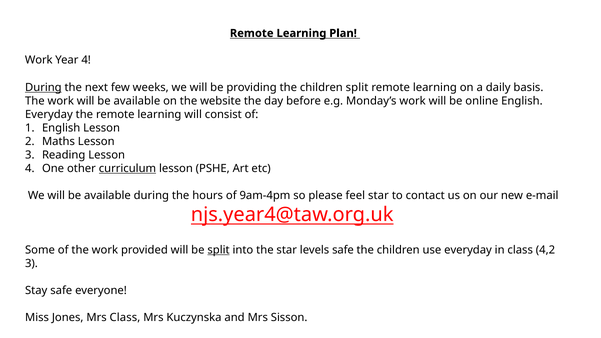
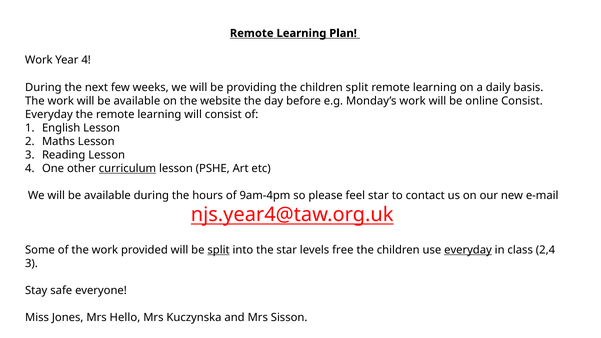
During underline: present -> none (43, 87)
online English: English -> Consist (522, 101)
levels safe: safe -> free (343, 250)
everyday underline: none -> present (468, 250)
4,2: 4,2 -> 2,4 (545, 250)
Mrs Class: Class -> Hello (125, 317)
